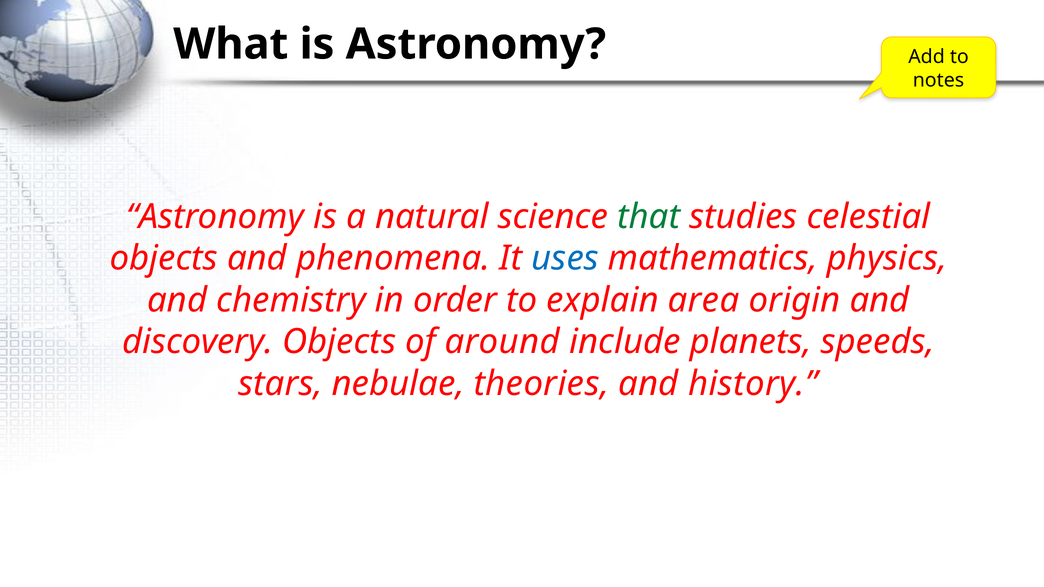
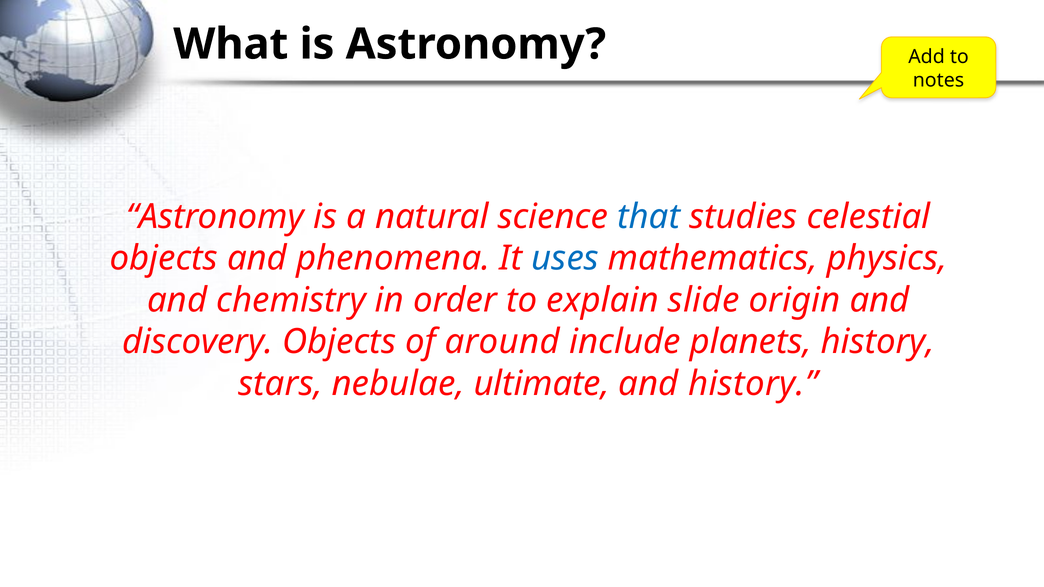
that colour: green -> blue (649, 217)
area: area -> slide (704, 300)
planets speeds: speeds -> history (878, 342)
theories: theories -> ultimate (541, 384)
